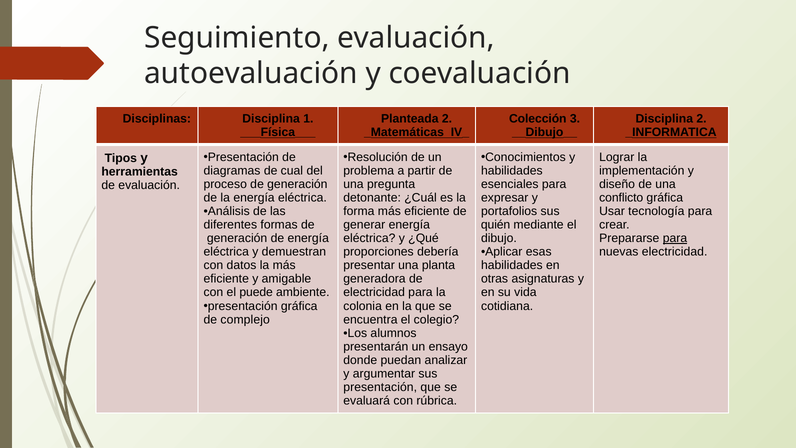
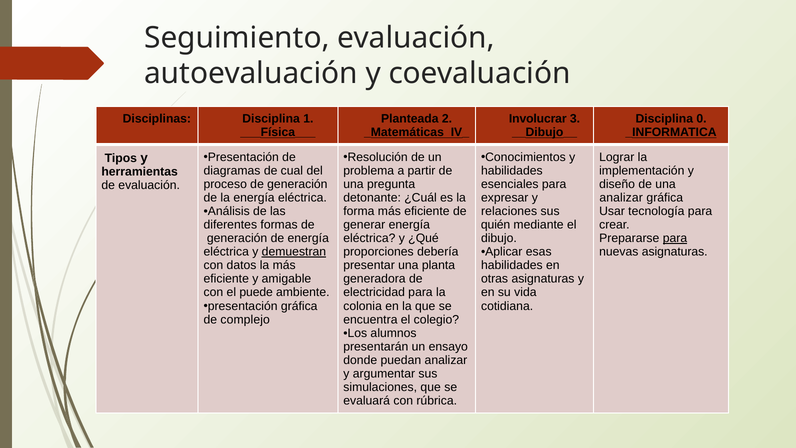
Colección: Colección -> Involucrar (538, 119)
Disciplina 2: 2 -> 0 (702, 119)
conflicto: conflicto -> analizar (621, 198)
portafolios: portafolios -> relaciones (509, 211)
demuestran underline: none -> present (294, 252)
nuevas electricidad: electricidad -> asignaturas (675, 252)
presentación: presentación -> simulaciones (380, 387)
